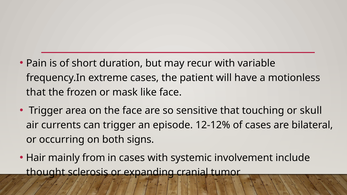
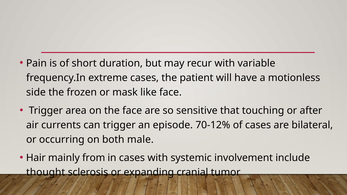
that: that -> side (36, 92)
skull: skull -> after (311, 111)
12-12%: 12-12% -> 70-12% (213, 125)
signs: signs -> male (140, 140)
